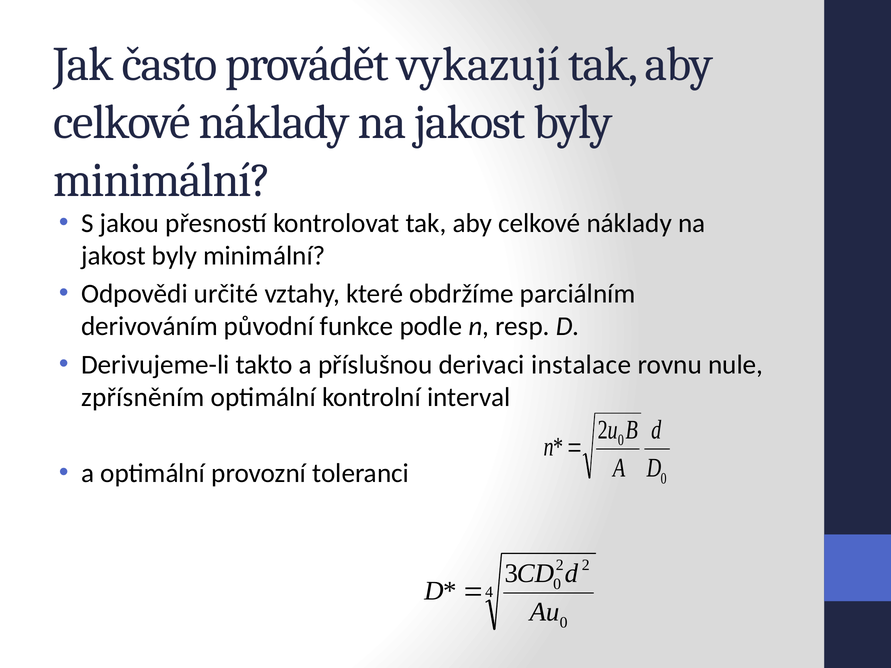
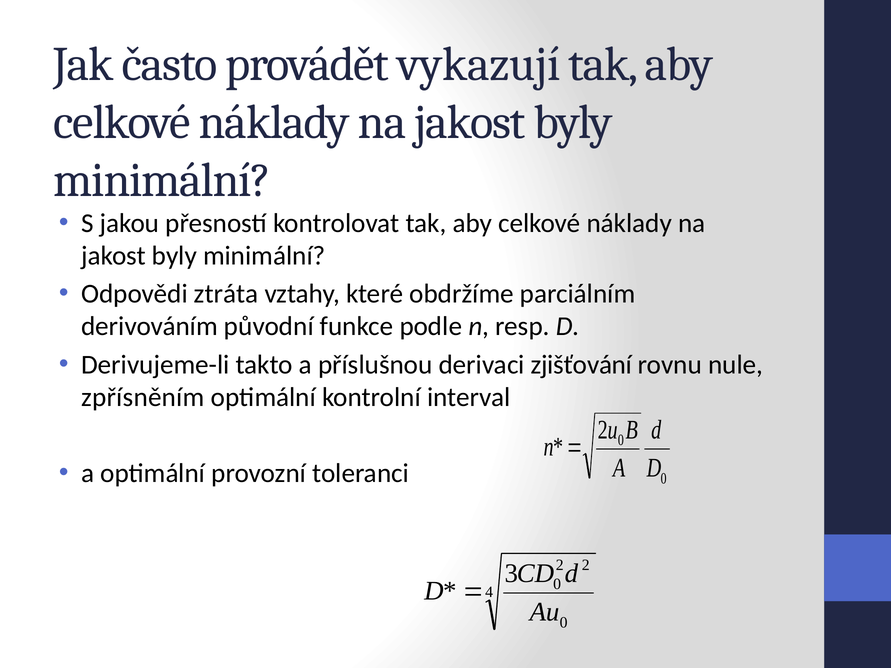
určité: určité -> ztráta (226, 294)
instalace: instalace -> zjišťování (581, 365)
